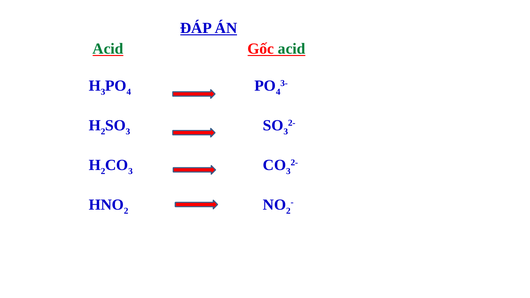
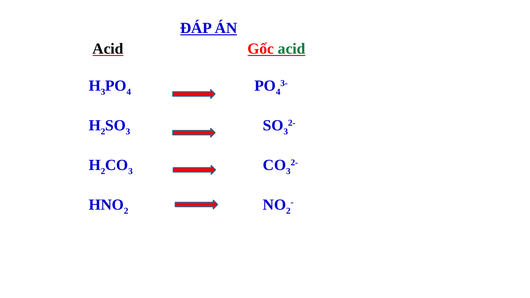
Acid colour: green -> black (108, 49)
